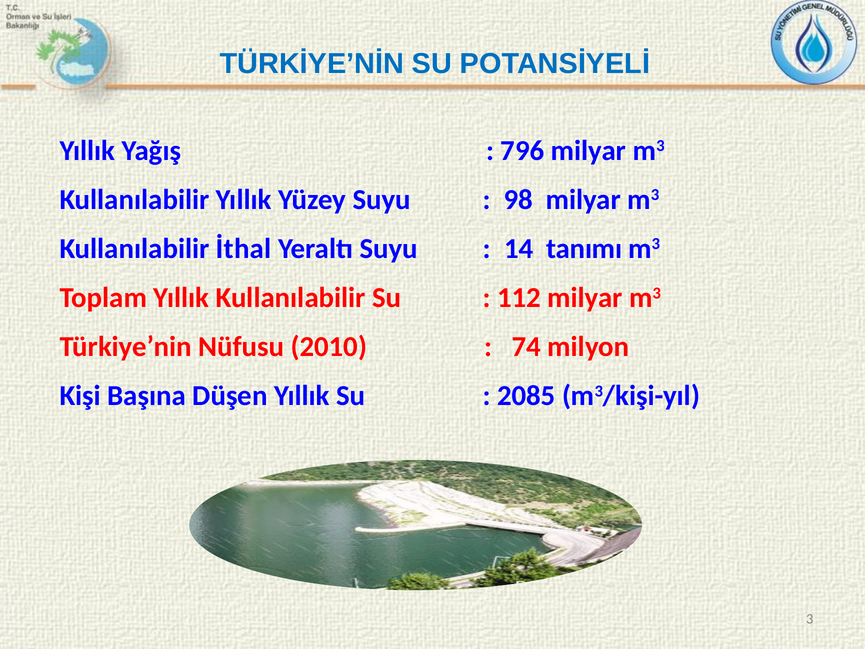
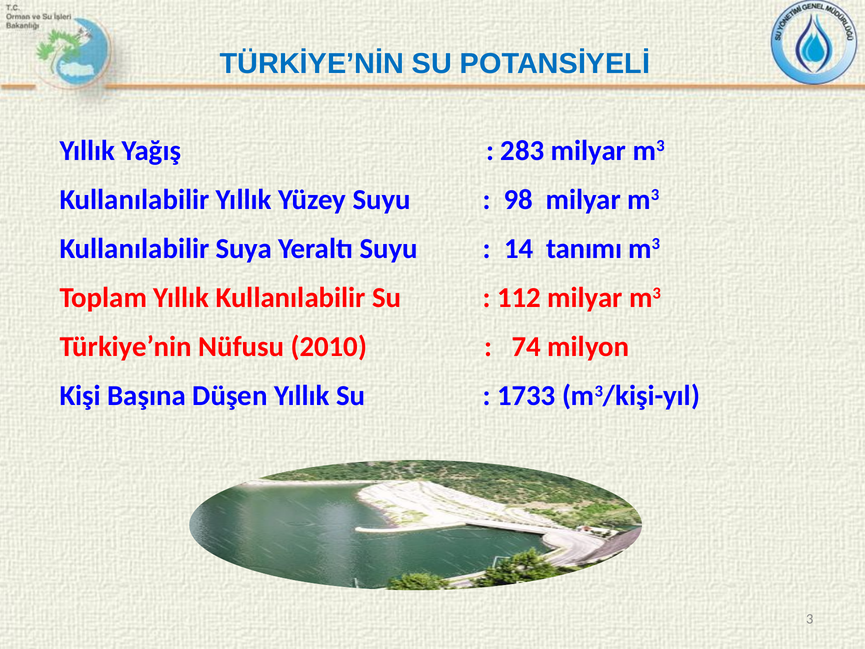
796: 796 -> 283 (522, 150)
İthal: İthal -> Suya (244, 249)
2085: 2085 -> 1733 (526, 396)
